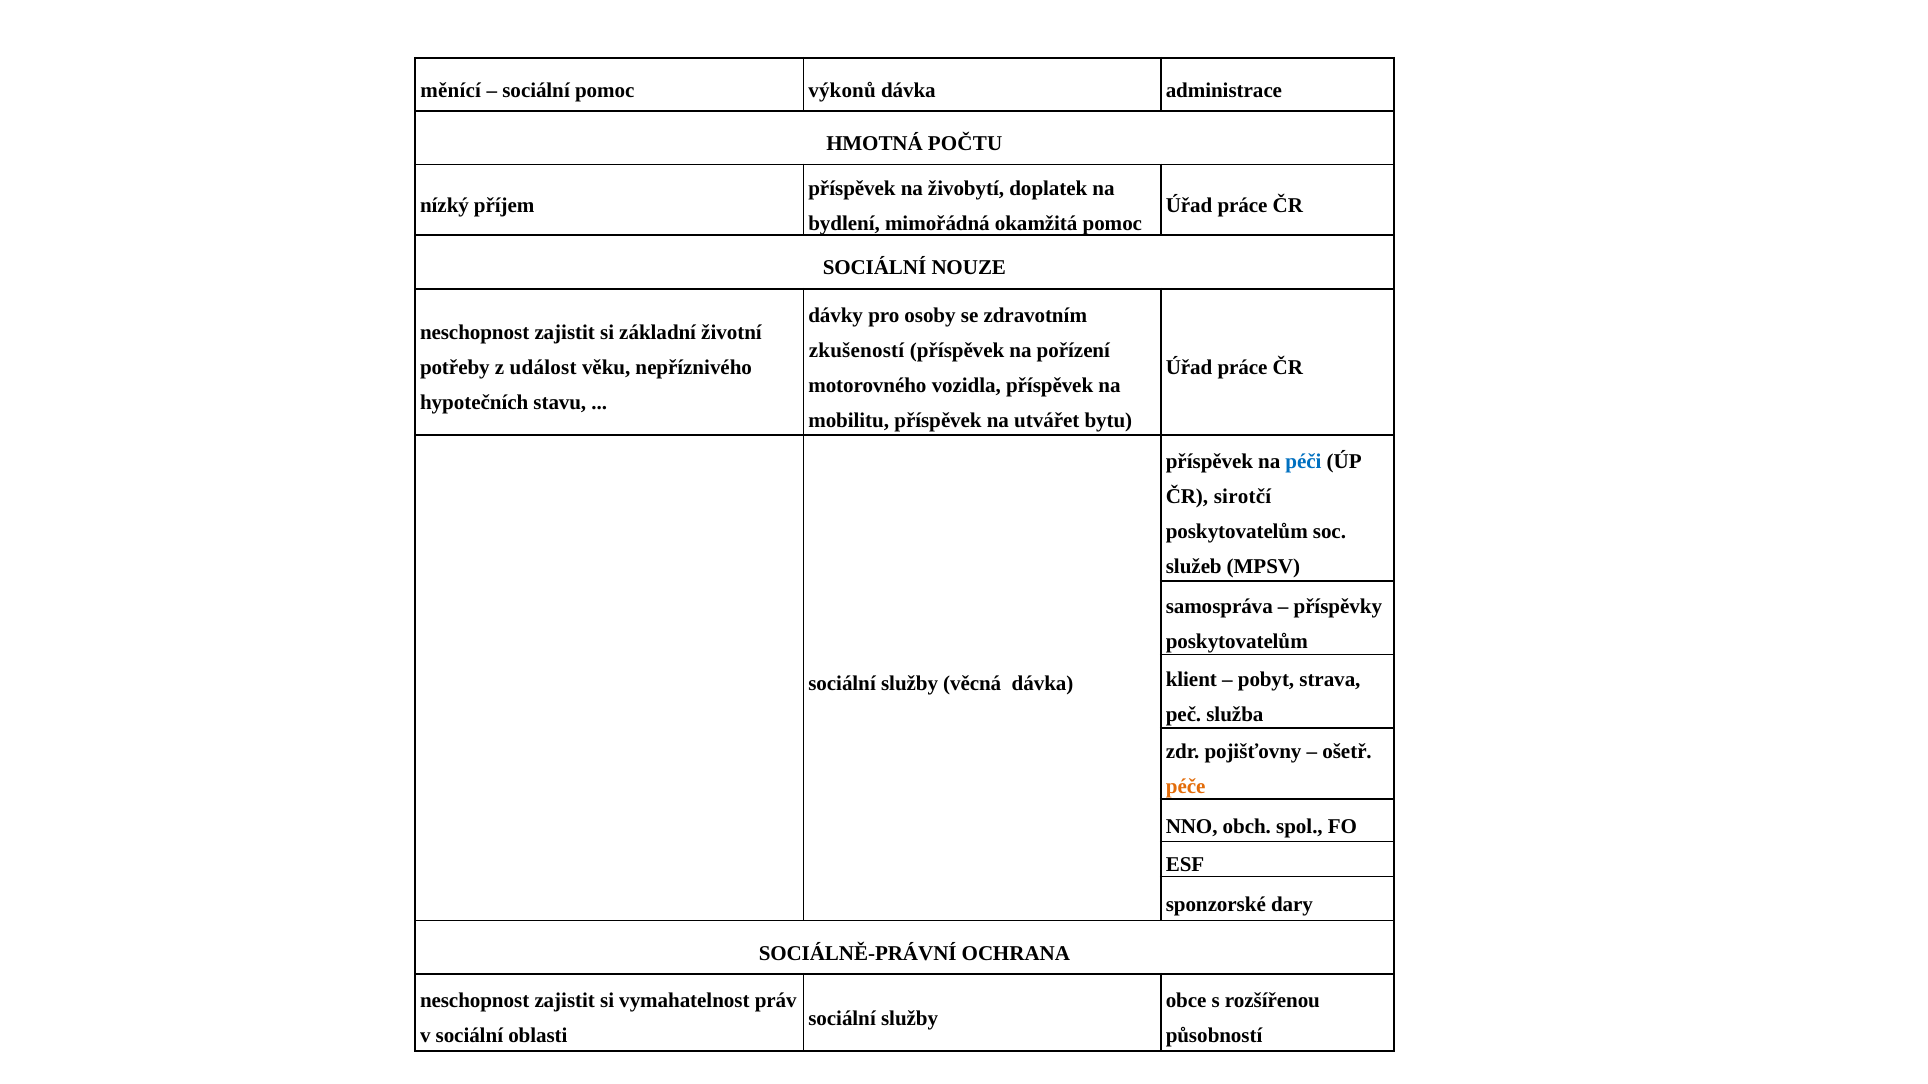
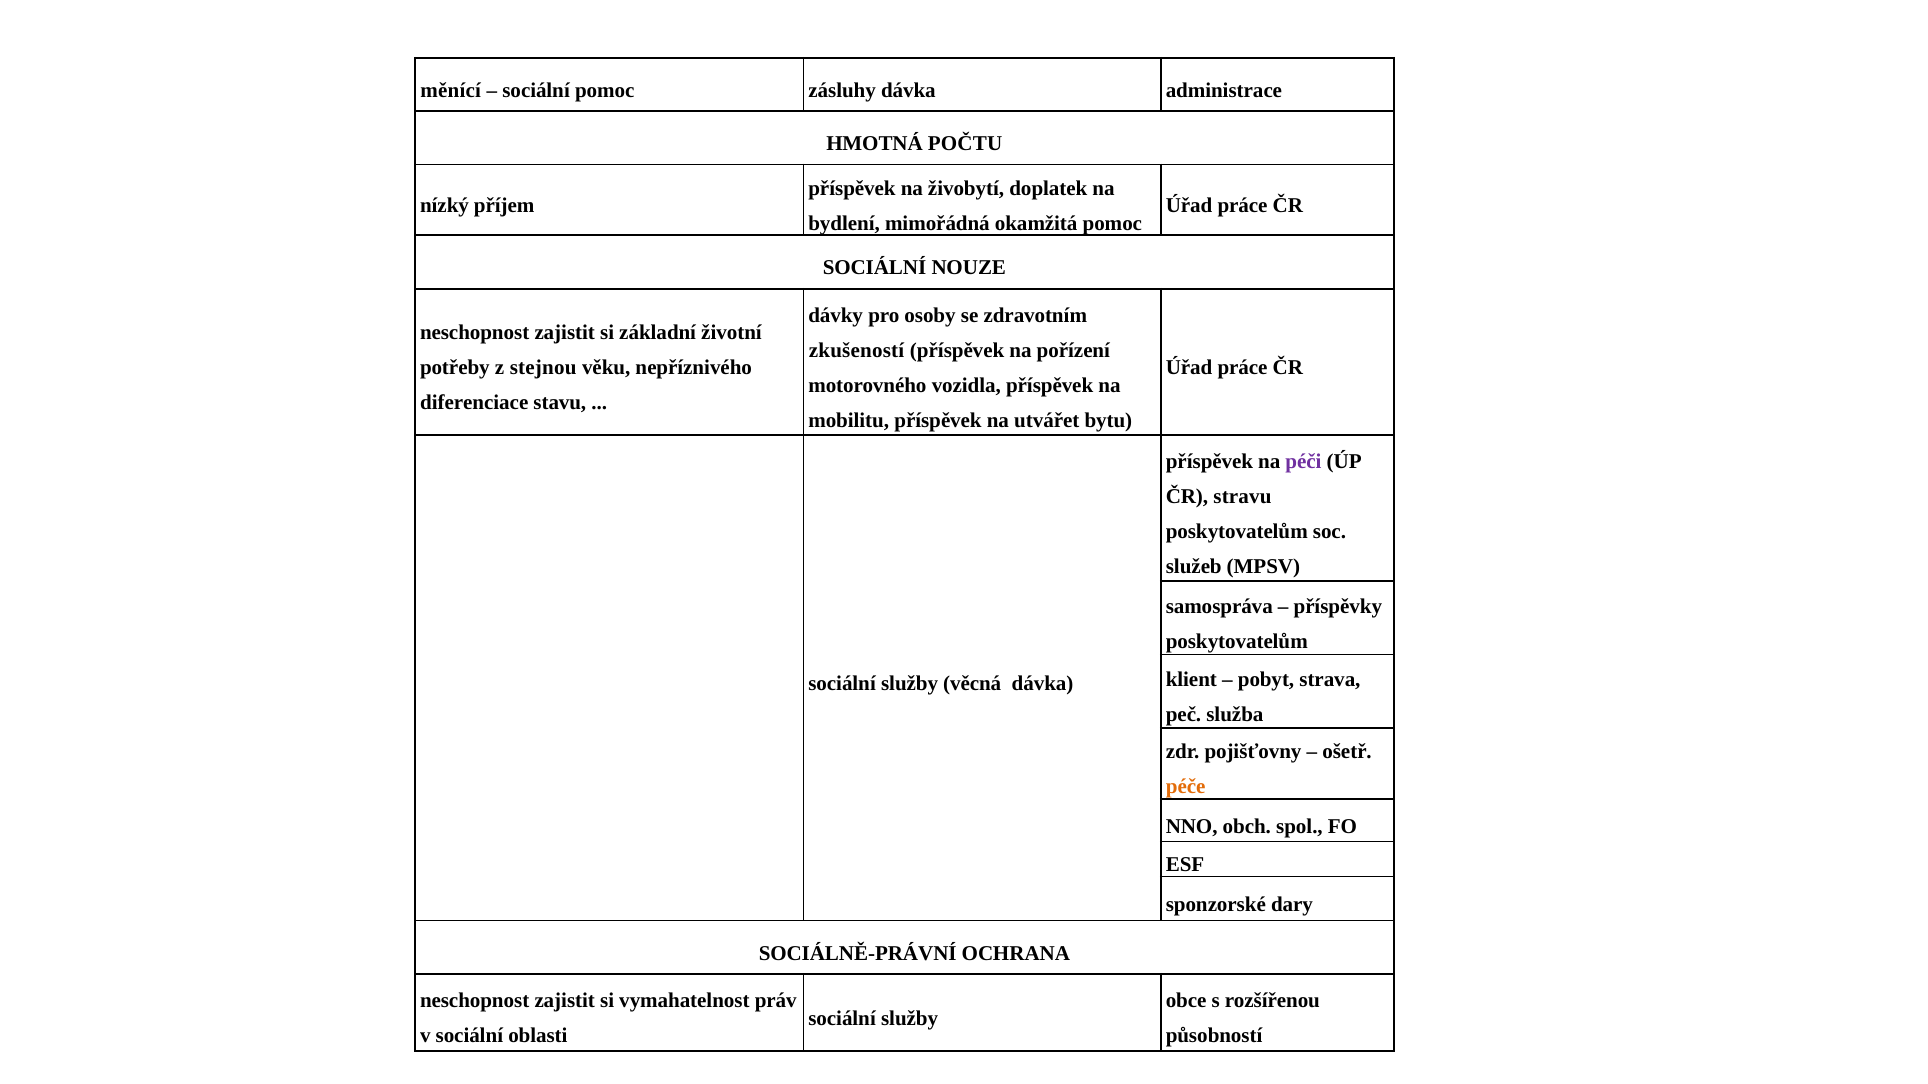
výkonů: výkonů -> zásluhy (842, 90)
událost: událost -> stejnou (543, 368)
hypotečních: hypotečních -> diferenciace (474, 403)
péči colour: blue -> purple (1303, 462)
sirotčí: sirotčí -> stravu (1243, 497)
